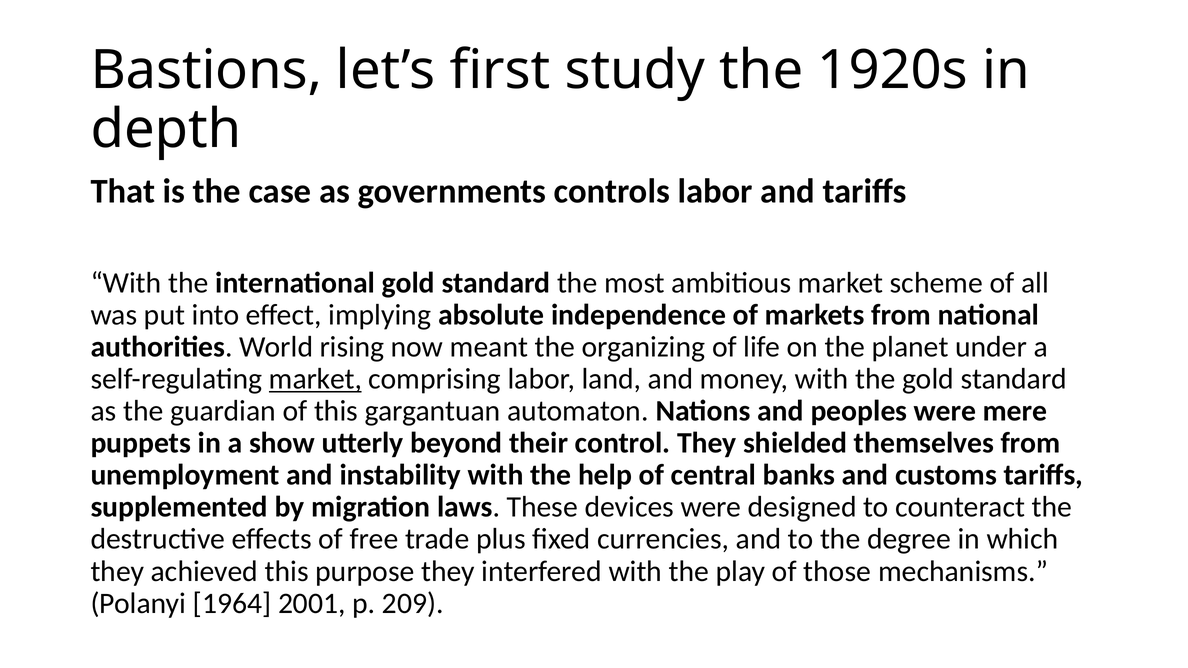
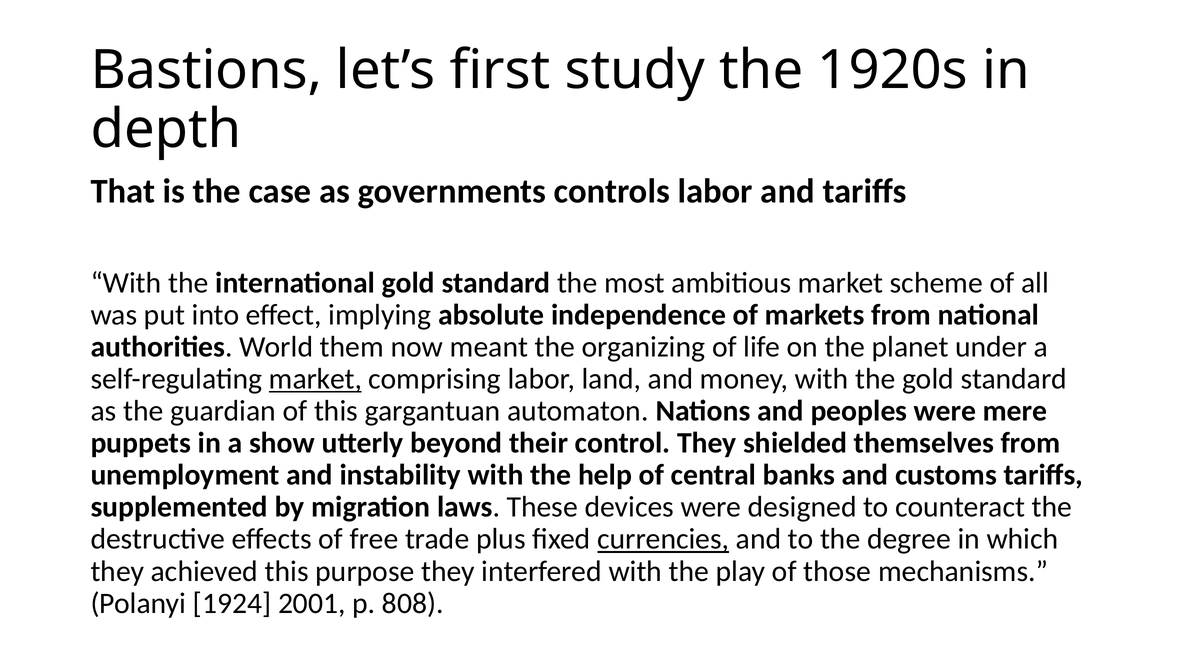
rising: rising -> them (352, 347)
currencies underline: none -> present (663, 539)
1964: 1964 -> 1924 (232, 603)
209: 209 -> 808 (413, 603)
